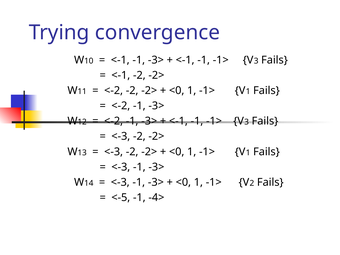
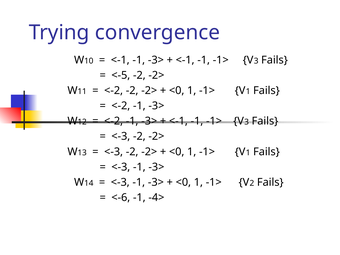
<-1: <-1 -> <-5 (121, 75)
<-5: <-5 -> <-6 (121, 198)
